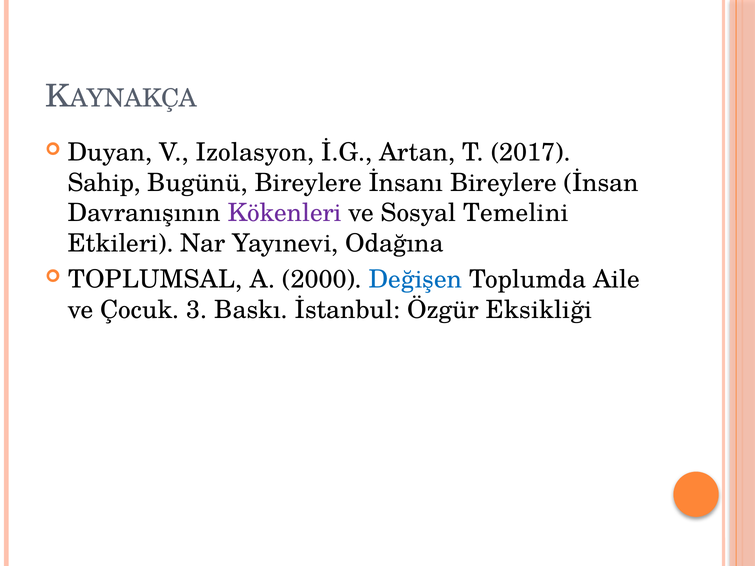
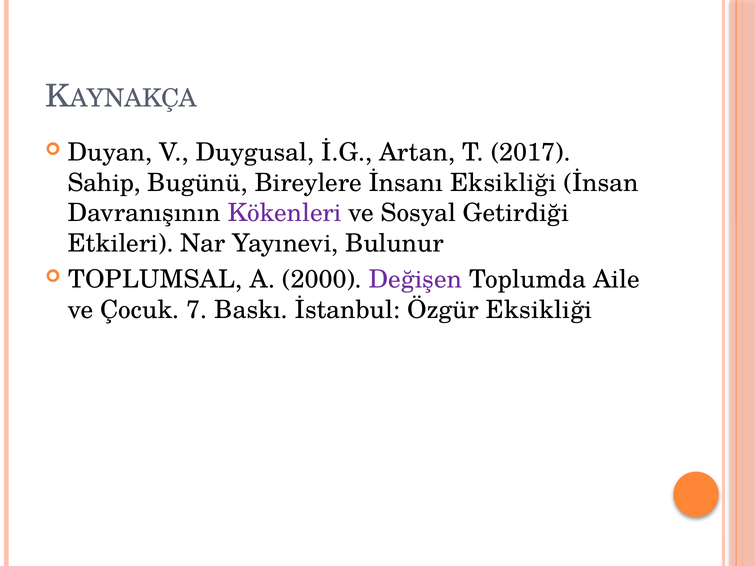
Izolasyon: Izolasyon -> Duygusal (255, 153)
İnsanı Bireylere: Bireylere -> Eksikliği (503, 183)
Temelini: Temelini -> Getirdiği (516, 213)
Odağına: Odağına -> Bulunur (395, 243)
Değişen colour: blue -> purple (415, 280)
3: 3 -> 7 (197, 310)
